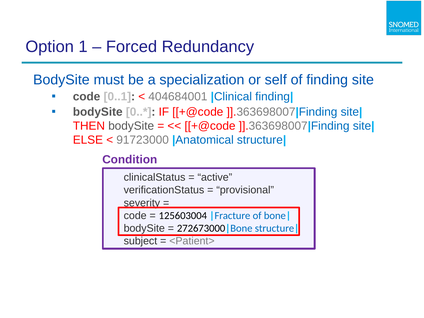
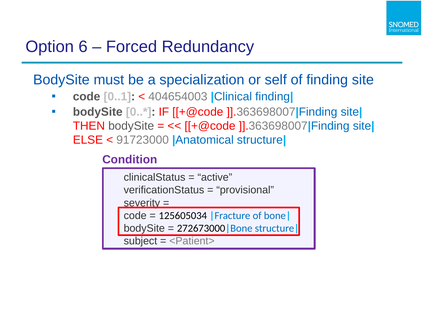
1: 1 -> 6 (83, 47)
404684001: 404684001 -> 404654003 (178, 97)
125603004: 125603004 -> 125605034 (183, 216)
